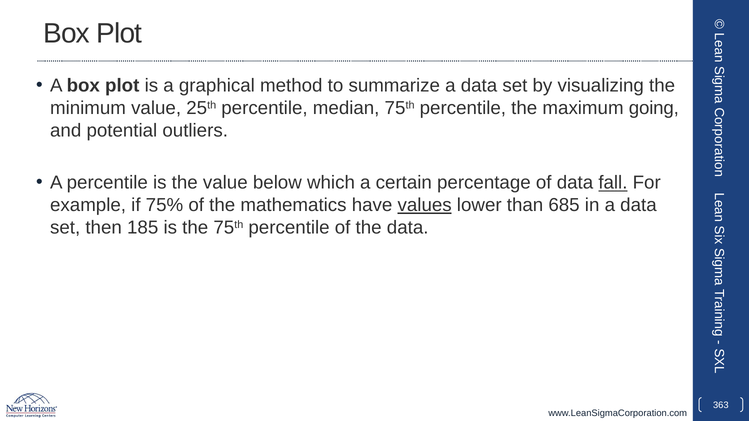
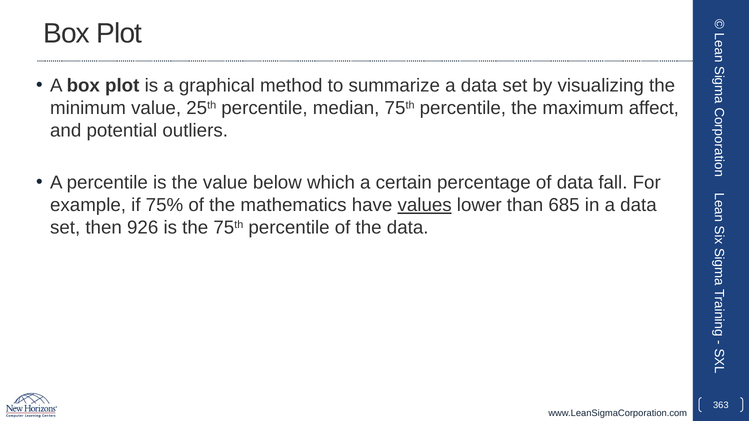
going: going -> affect (654, 108)
fall underline: present -> none (613, 183)
185: 185 -> 926 (143, 228)
